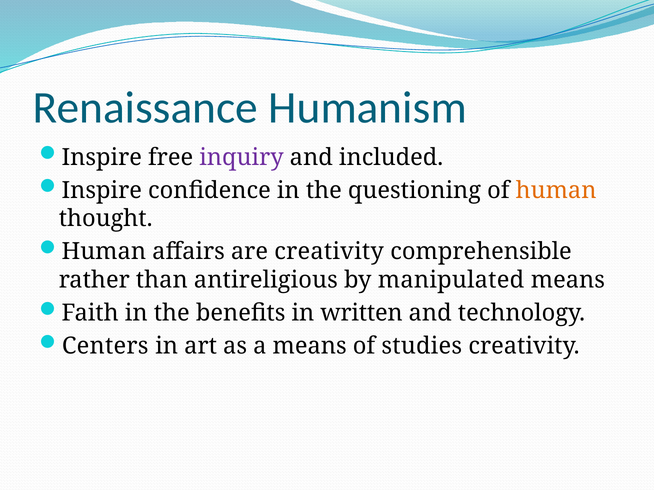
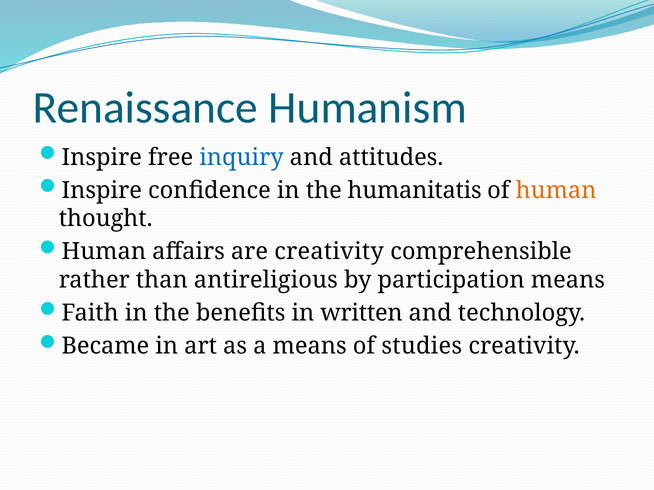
inquiry colour: purple -> blue (241, 157)
included: included -> attitudes (391, 157)
questioning: questioning -> humanitatis (415, 190)
manipulated: manipulated -> participation (451, 280)
Centers: Centers -> Became (105, 346)
